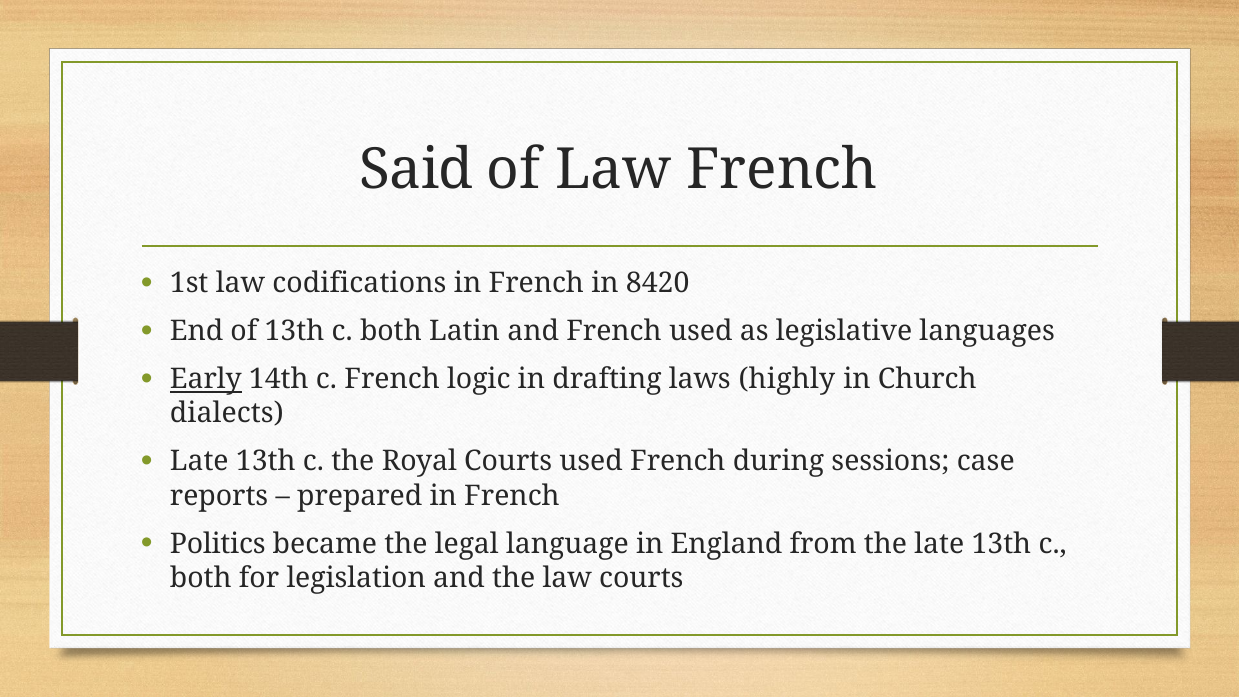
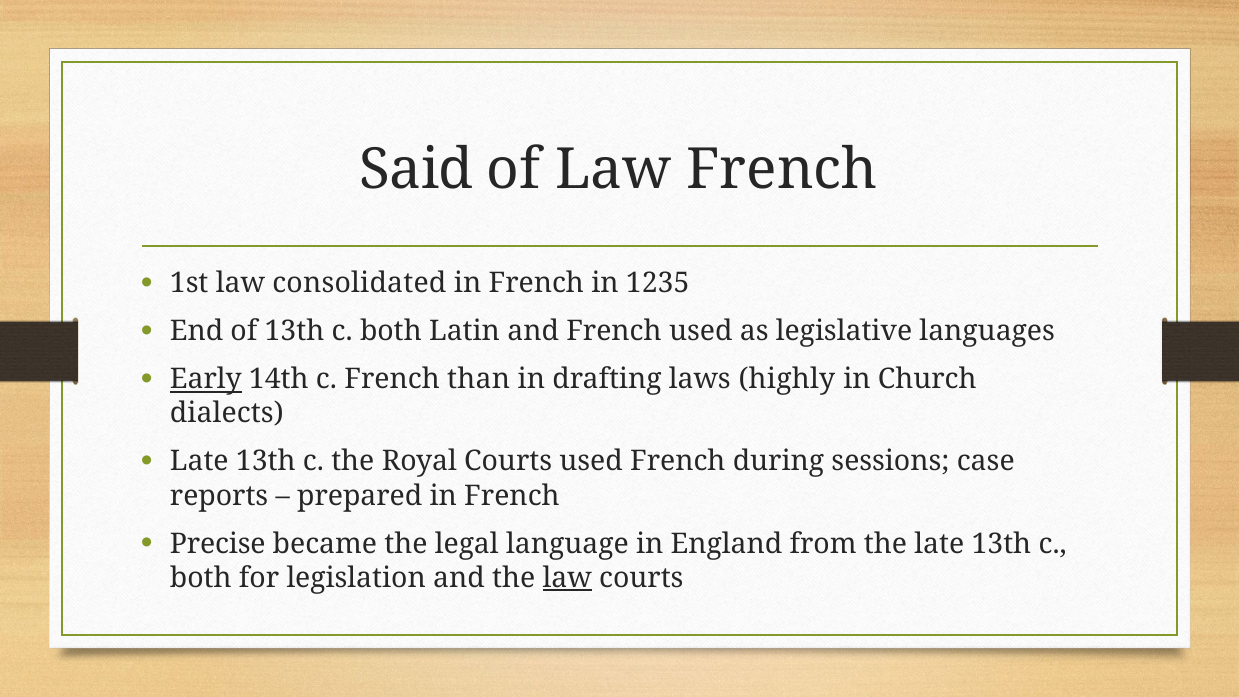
codifications: codifications -> consolidated (359, 284)
8420: 8420 -> 1235 (658, 284)
logic: logic -> than (479, 380)
Politics: Politics -> Precise (218, 544)
law underline: none -> present (567, 578)
